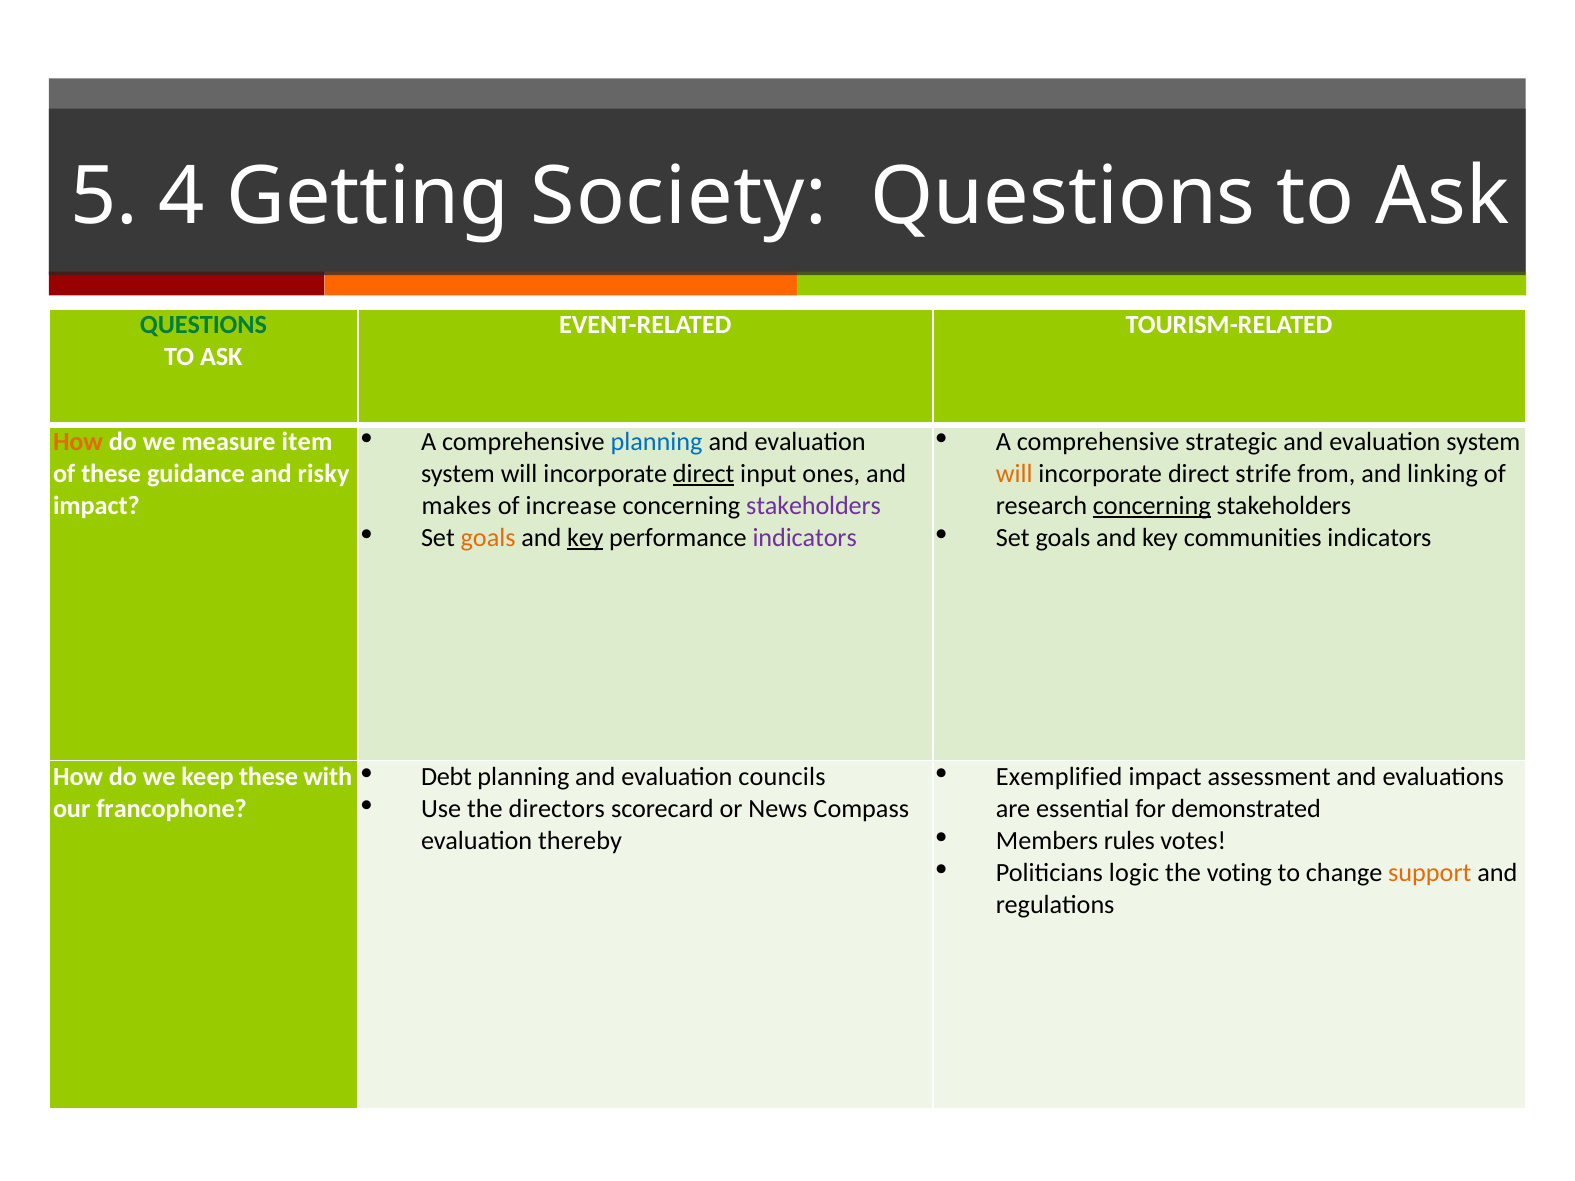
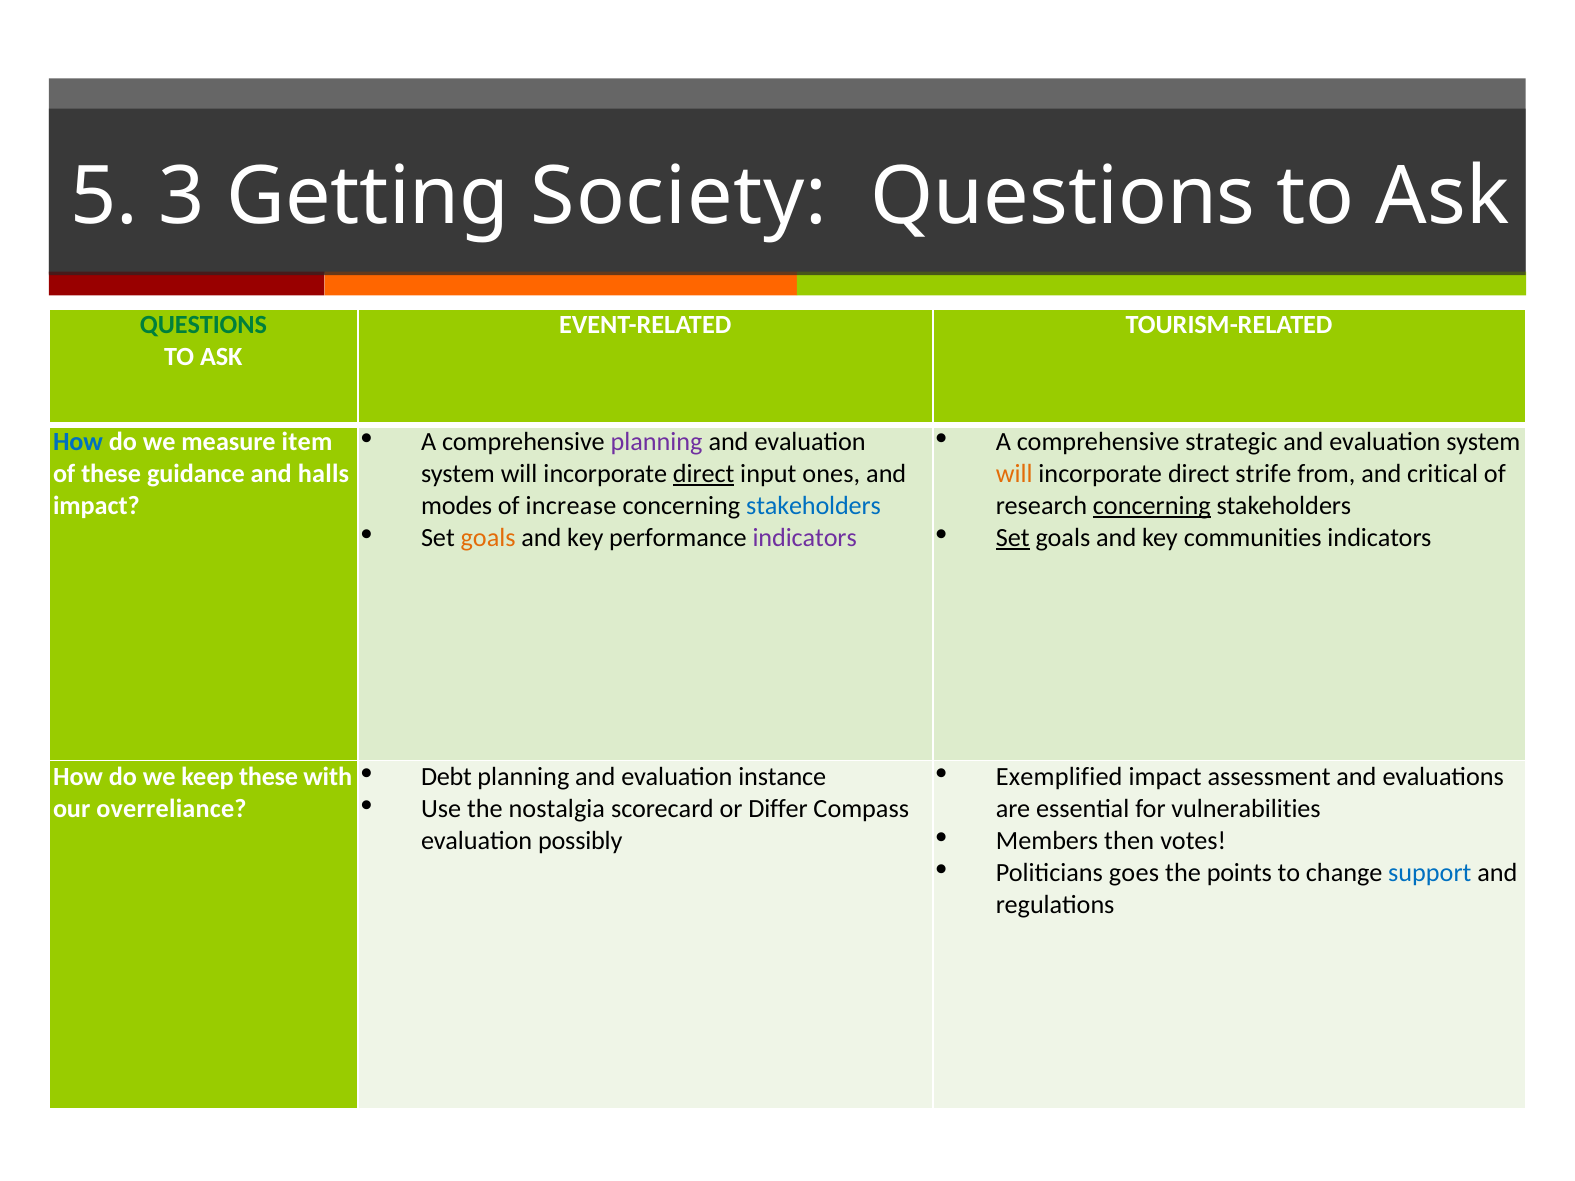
4: 4 -> 3 (182, 197)
planning colour: blue -> purple (657, 442)
How colour: orange -> blue (78, 442)
risky: risky -> halls (324, 474)
linking: linking -> critical (1443, 474)
makes: makes -> modes (457, 506)
stakeholders colour: purple -> blue (814, 506)
key underline: present -> none (585, 538)
Set underline: none -> present (1013, 538)
councils: councils -> instance (782, 777)
directors: directors -> nostalgia (557, 809)
News: News -> Differ (778, 809)
francophone: francophone -> overreliance (171, 809)
demonstrated: demonstrated -> vulnerabilities (1246, 809)
rules: rules -> then (1129, 841)
thereby: thereby -> possibly (580, 841)
logic: logic -> goes (1134, 873)
voting: voting -> points (1239, 873)
support colour: orange -> blue (1430, 873)
